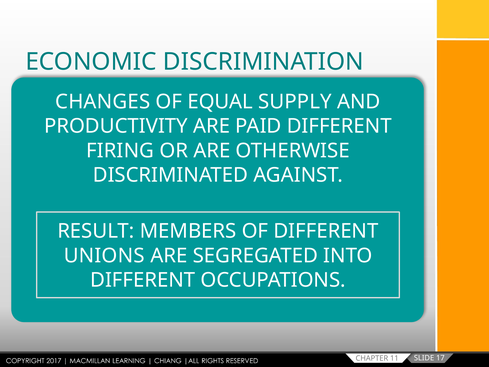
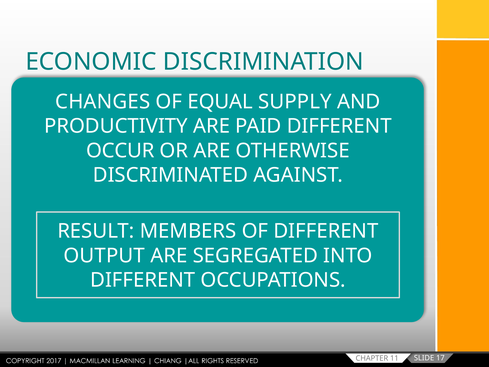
FIRING: FIRING -> OCCUR (120, 151)
UNIONS: UNIONS -> OUTPUT (104, 256)
